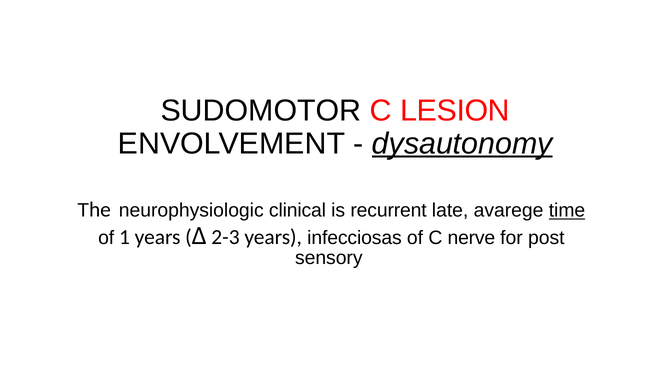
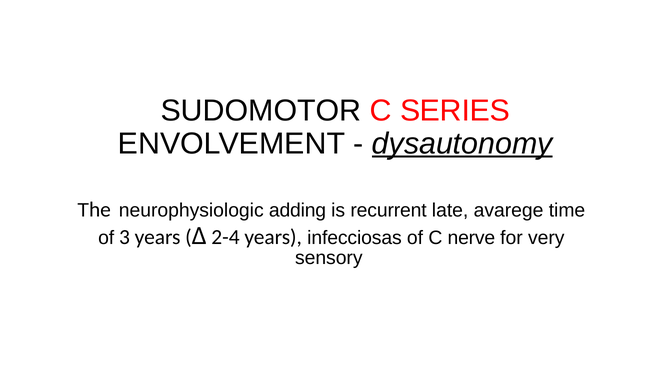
LESION: LESION -> SERIES (455, 111)
clinical: clinical -> adding (298, 210)
time underline: present -> none (567, 210)
1: 1 -> 3 (124, 237)
2-3: 2-3 -> 2-4 (225, 237)
post: post -> very (546, 238)
